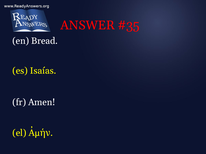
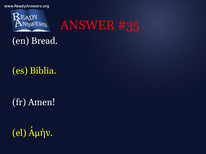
Isaías: Isaías -> Biblia (43, 71)
